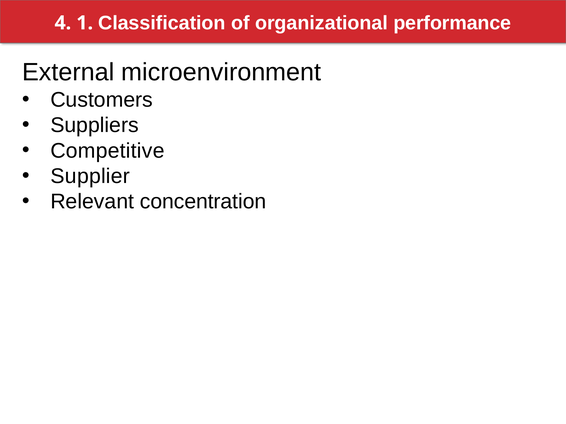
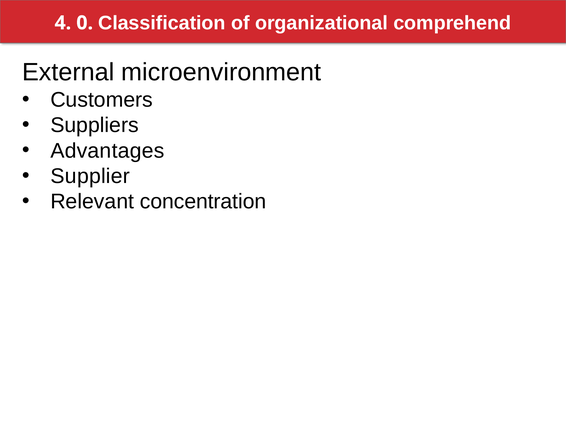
1: 1 -> 0 (85, 23)
performance: performance -> comprehend (452, 23)
Competitive: Competitive -> Advantages (107, 151)
